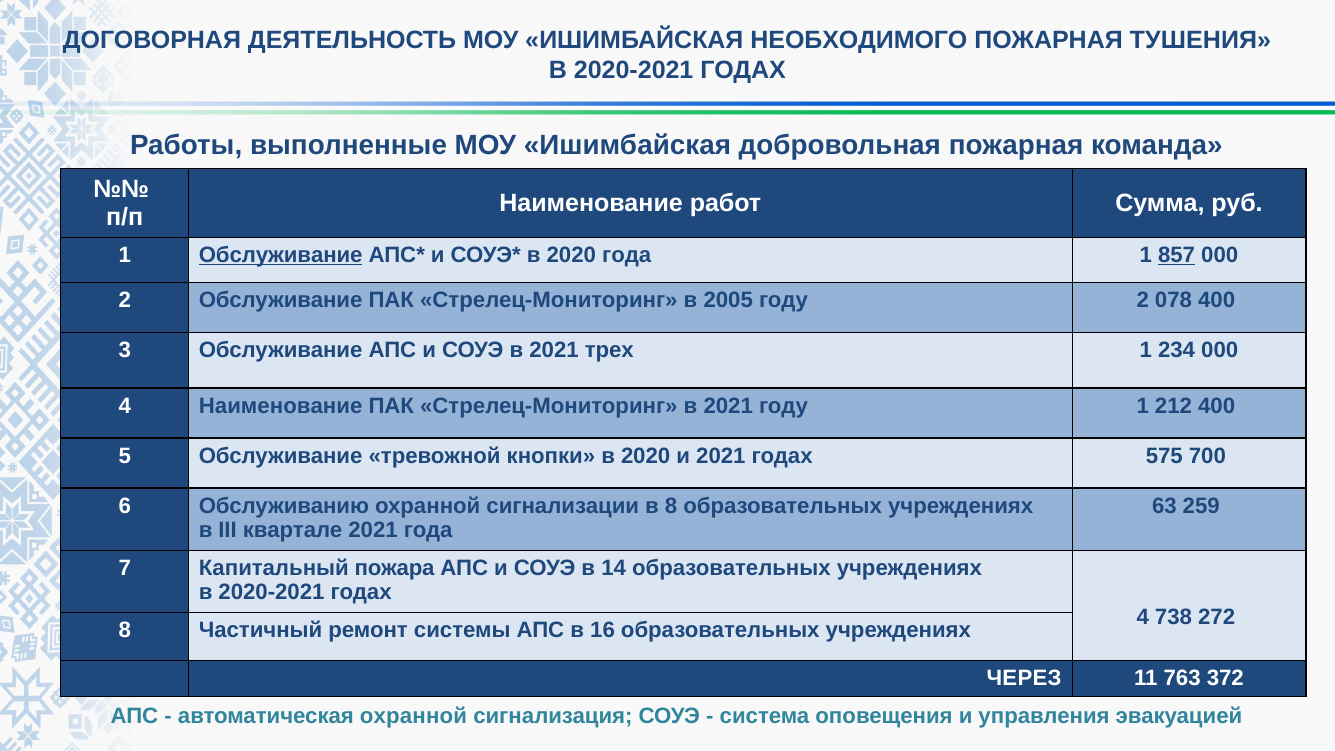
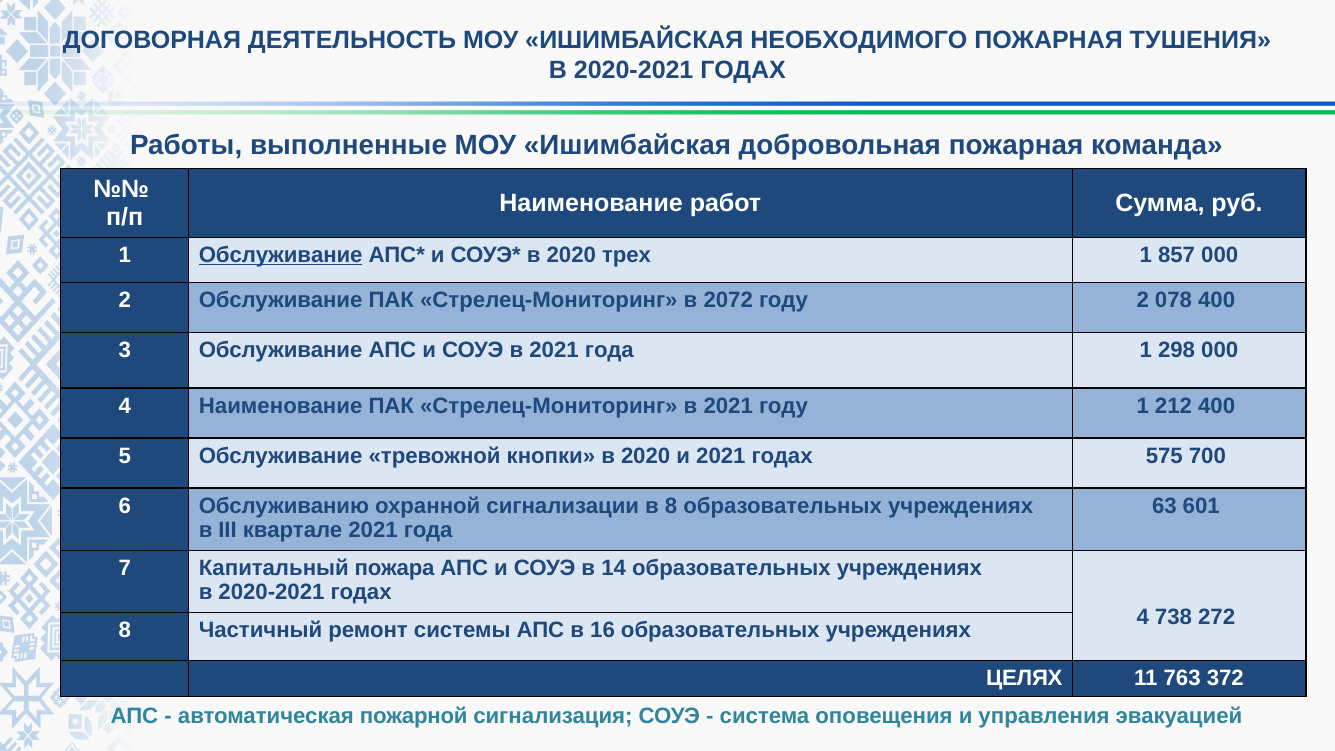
2020 года: года -> трех (627, 255)
857 underline: present -> none (1177, 255)
2005: 2005 -> 2072 (728, 301)
в 2021 трех: трех -> года (609, 351)
234: 234 -> 298 (1177, 351)
259: 259 -> 601 (1201, 506)
ЧЕРЕЗ: ЧЕРЕЗ -> ЦЕЛЯХ (1024, 678)
автоматическая охранной: охранной -> пожарной (414, 716)
